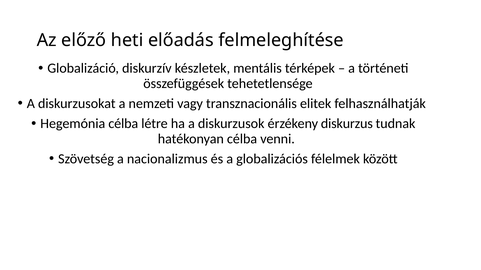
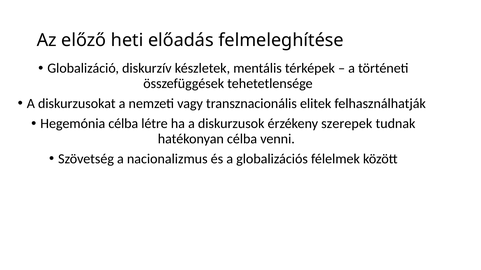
diskurzus: diskurzus -> szerepek (347, 124)
